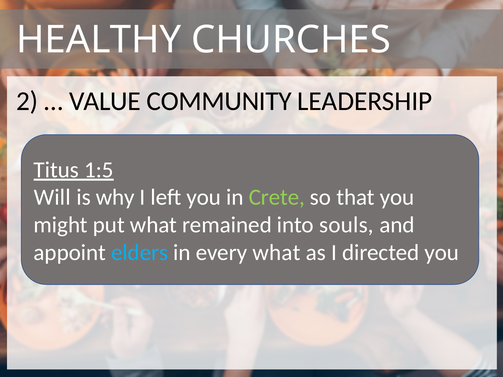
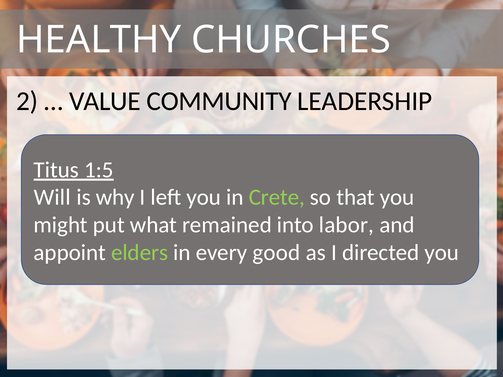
souls: souls -> labor (347, 225)
elders colour: light blue -> light green (140, 253)
every what: what -> good (276, 253)
